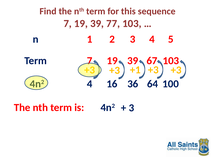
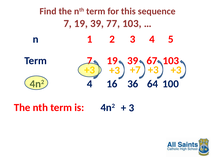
+1: +1 -> +7 (135, 70)
